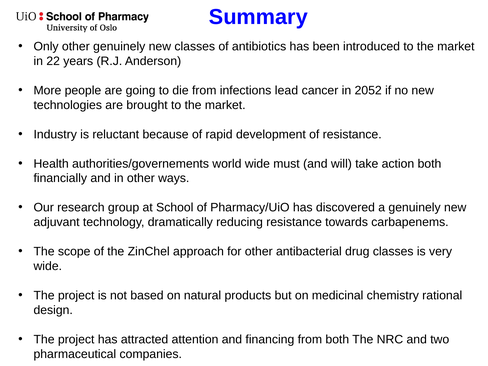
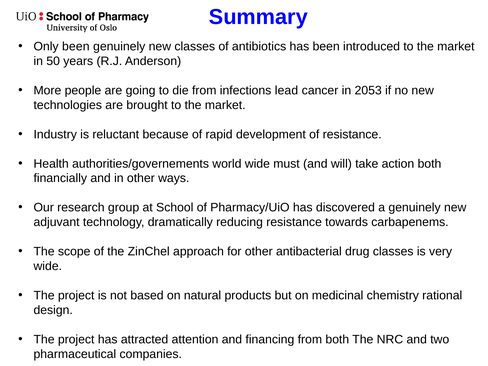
Only other: other -> been (76, 47)
22: 22 -> 50 (53, 61)
2052: 2052 -> 2053 (368, 90)
